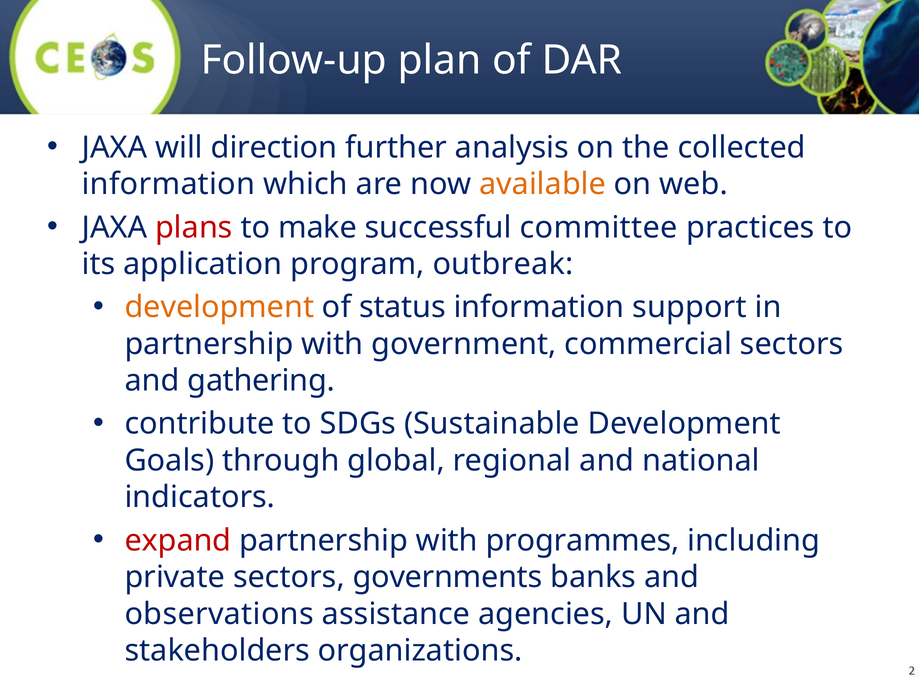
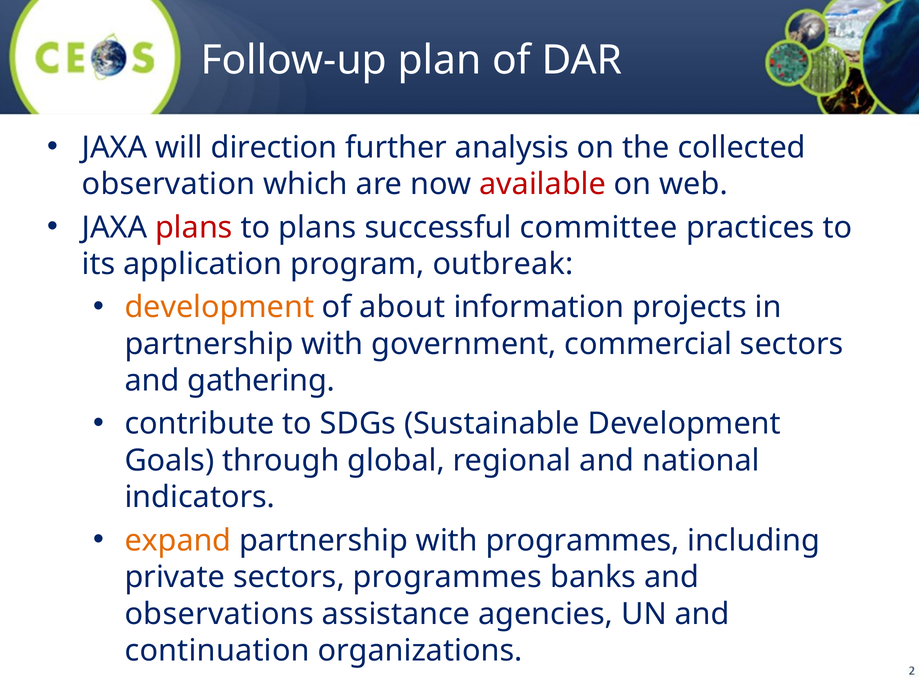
information: information -> observation (169, 184)
available colour: orange -> red (543, 184)
to make: make -> plans (317, 227)
status: status -> about (402, 307)
support: support -> projects (690, 307)
expand colour: red -> orange (178, 541)
sectors governments: governments -> programmes (447, 577)
stakeholders: stakeholders -> continuation (217, 651)
